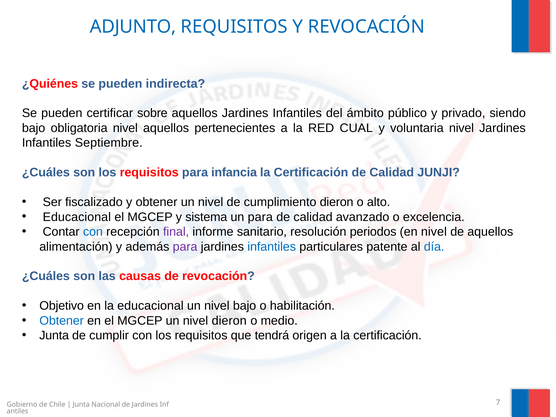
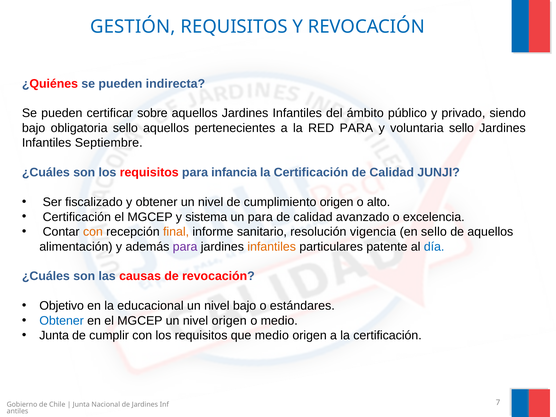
ADJUNTO: ADJUNTO -> GESTIÓN (133, 27)
obligatoria nivel: nivel -> sello (125, 128)
RED CUAL: CUAL -> PARA (356, 128)
voluntaria nivel: nivel -> sello (461, 128)
cumplimiento dieron: dieron -> origen (337, 202)
Educacional: Educacional -> Certificación (77, 217)
con colour: blue -> orange (93, 232)
final colour: purple -> orange (176, 232)
periodos: periodos -> vigencia (373, 232)
en nivel: nivel -> sello (434, 232)
infantiles colour: blue -> orange (272, 247)
habilitación: habilitación -> estándares (302, 306)
nivel dieron: dieron -> origen (229, 321)
que tendrá: tendrá -> medio (272, 336)
